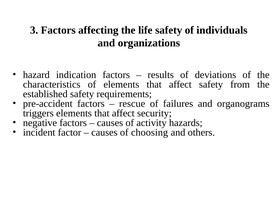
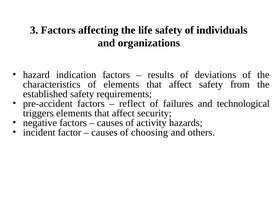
rescue: rescue -> reflect (132, 104)
organograms: organograms -> technological (243, 104)
